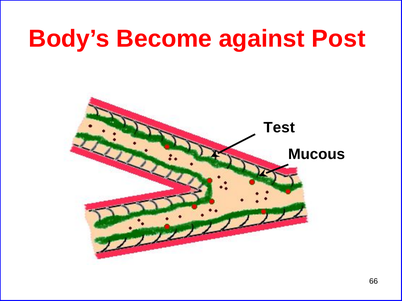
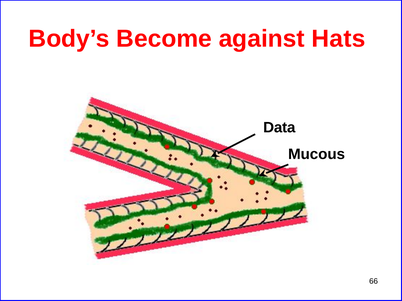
Post: Post -> Hats (339, 39)
Test: Test -> Data (279, 128)
